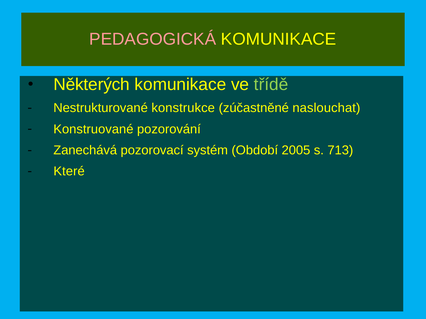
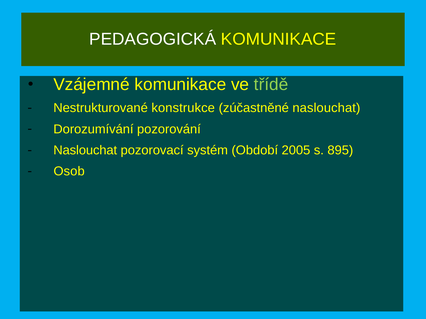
PEDAGOGICKÁ colour: pink -> white (153, 39)
Některých: Některých -> Vzájemné (92, 85)
Konstruované: Konstruované -> Dorozumívání (93, 129)
Zanechává: Zanechává -> Naslouchat (85, 150)
713: 713 -> 895 (340, 150)
Které: Které -> Osob (69, 171)
